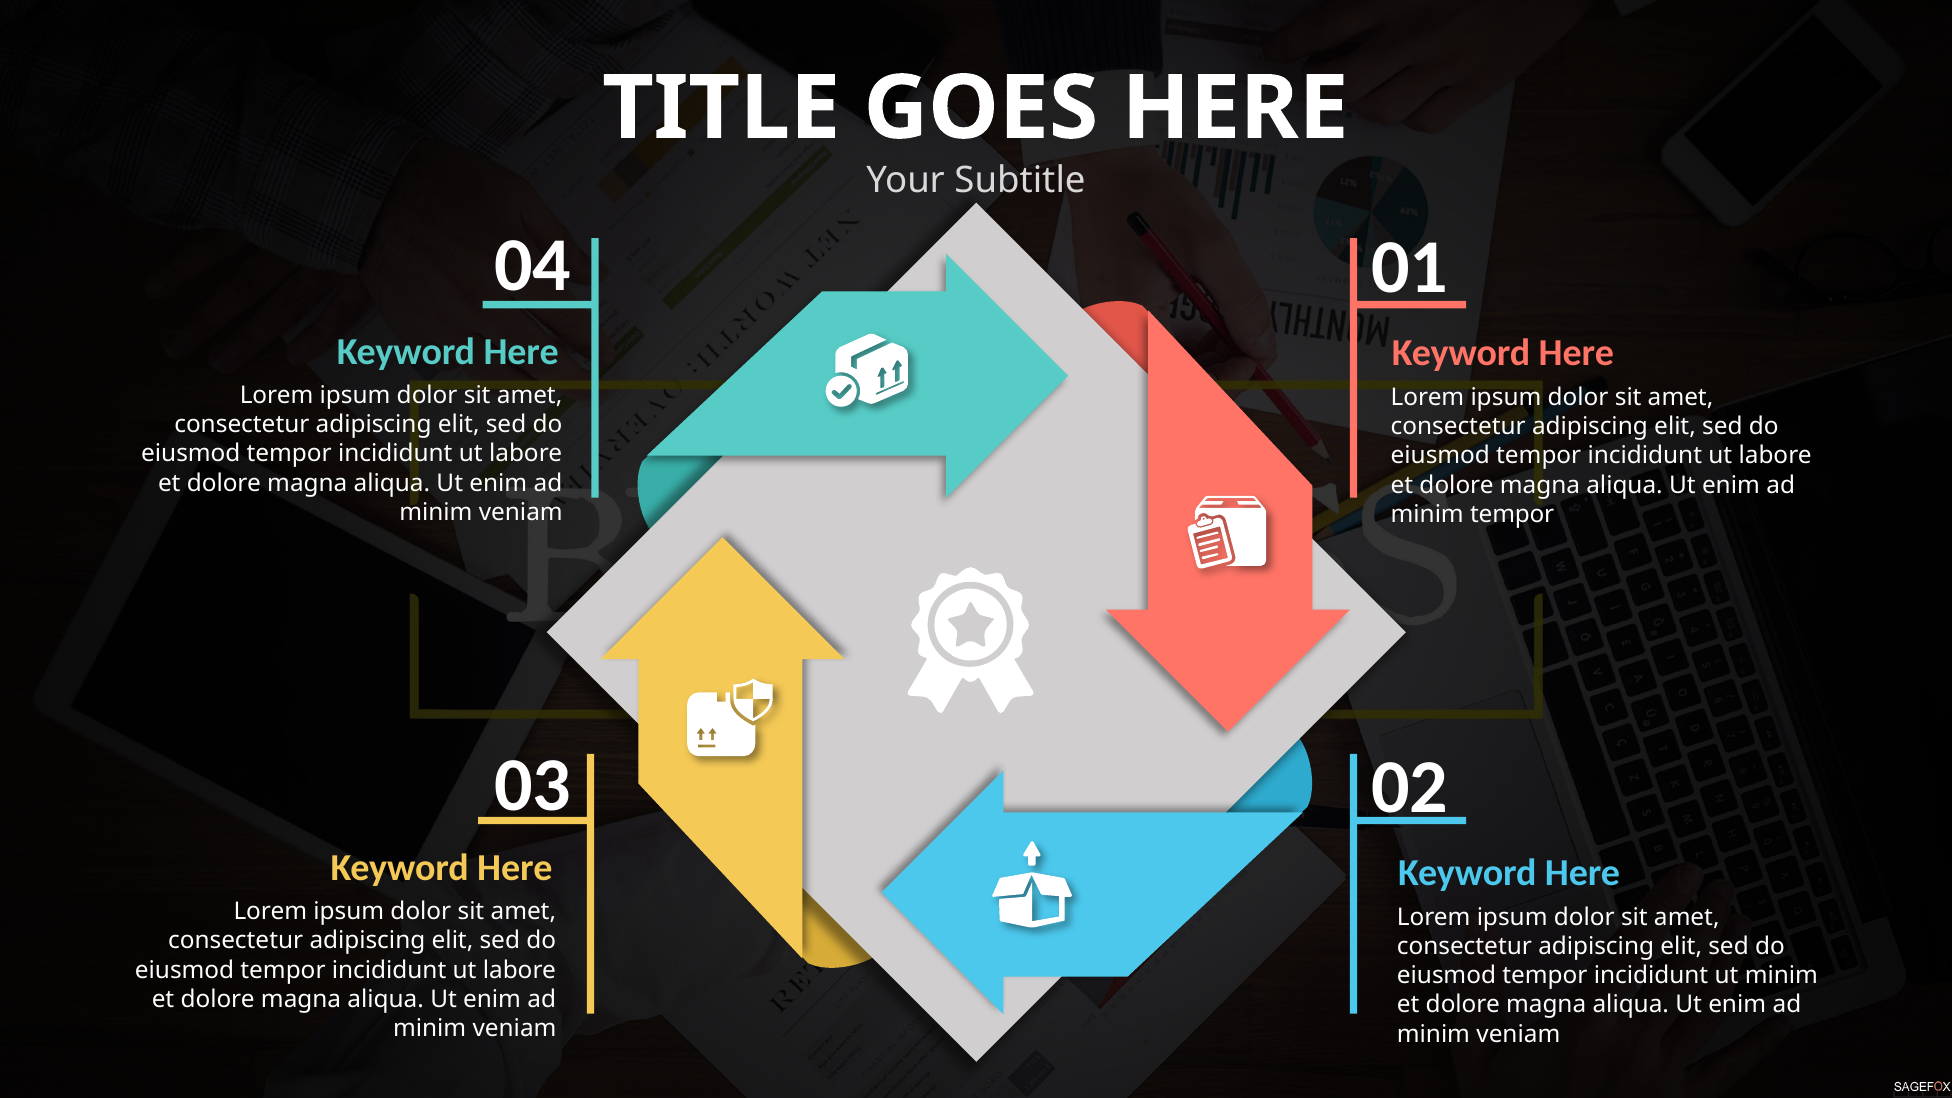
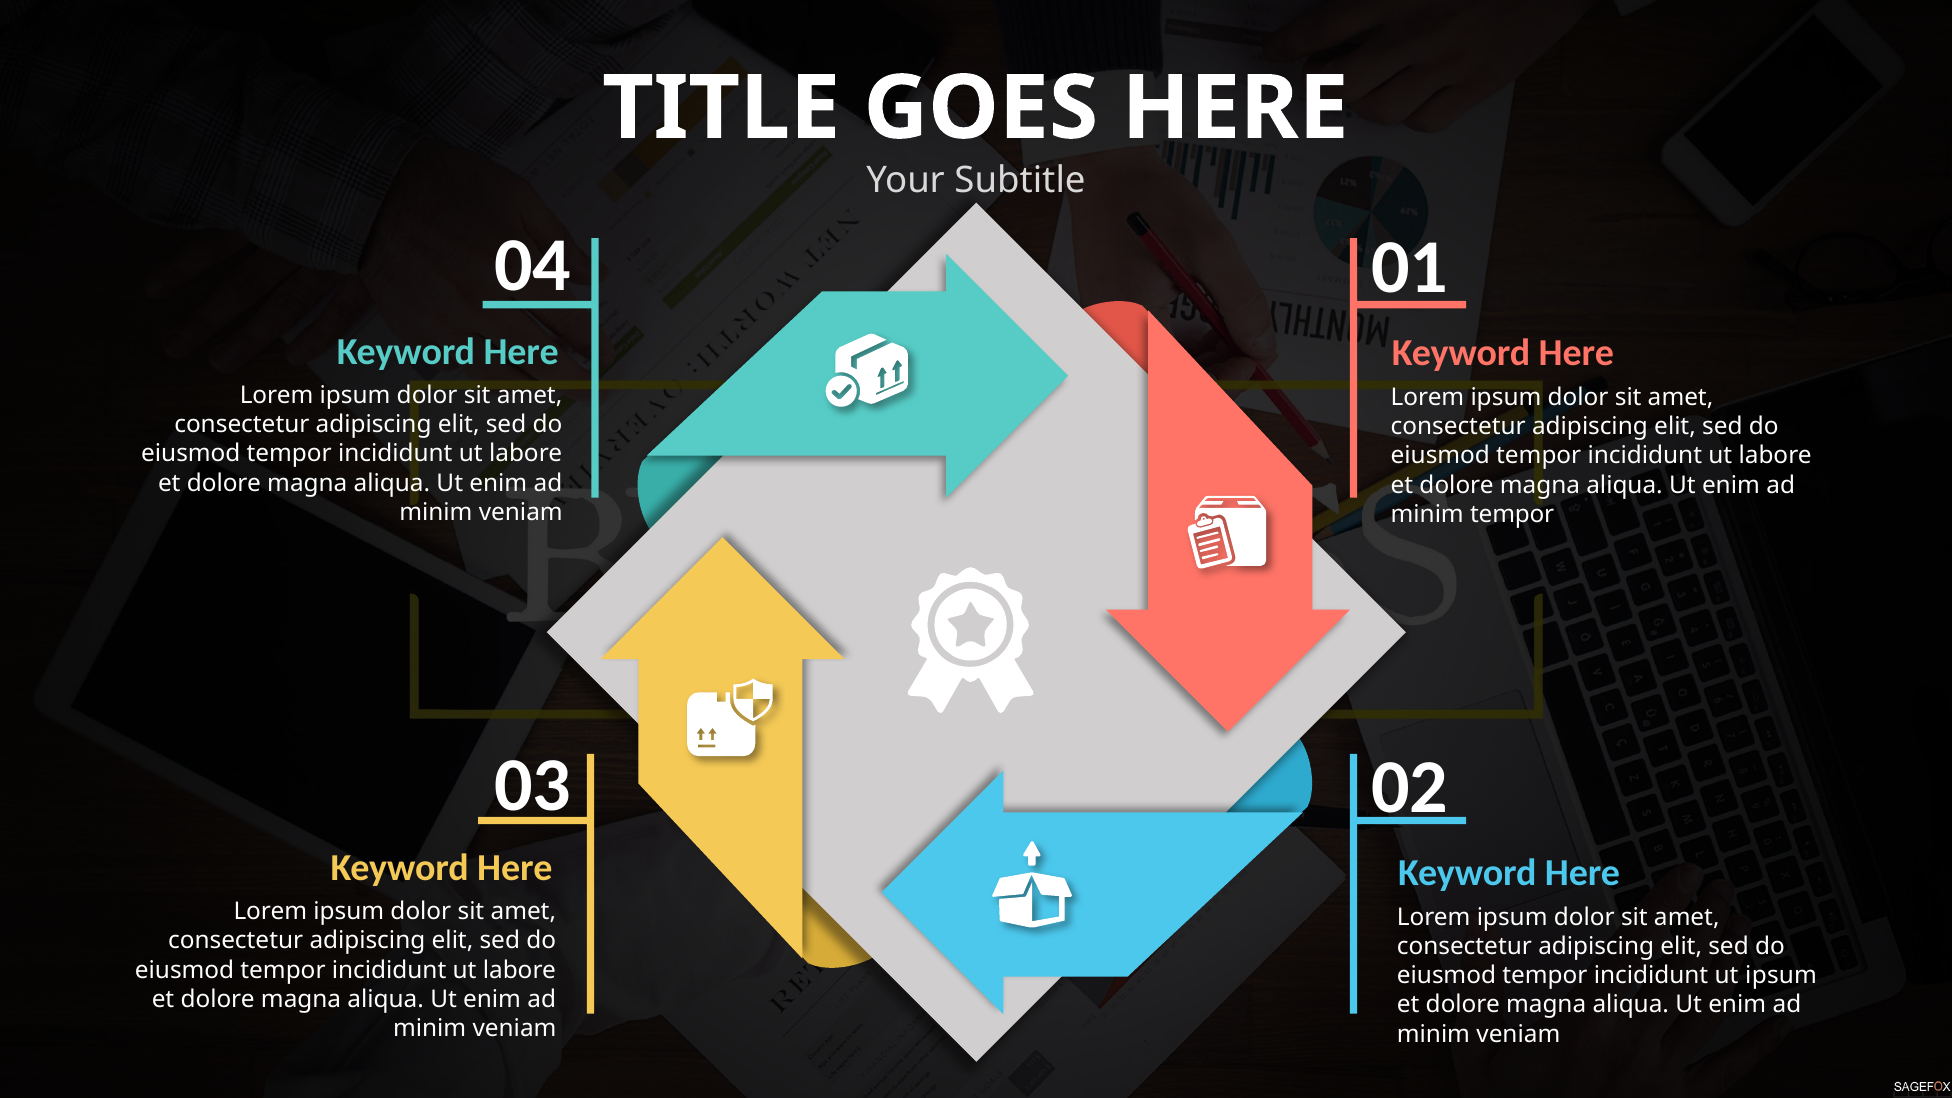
ut minim: minim -> ipsum (1781, 976)
